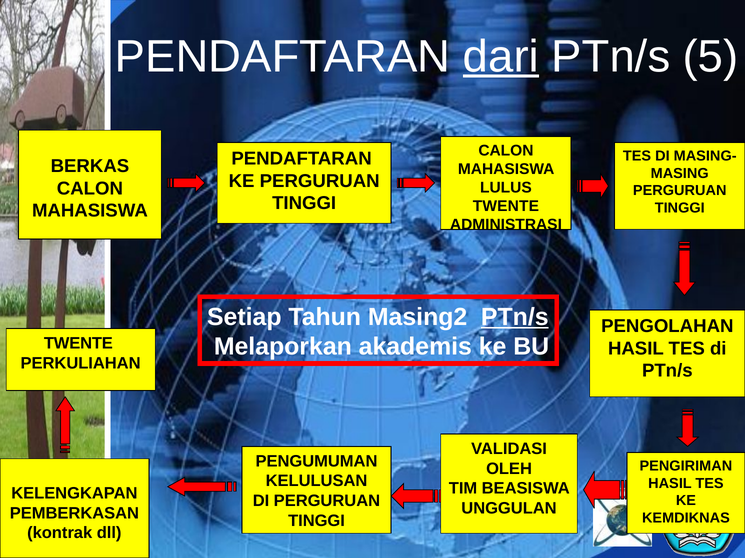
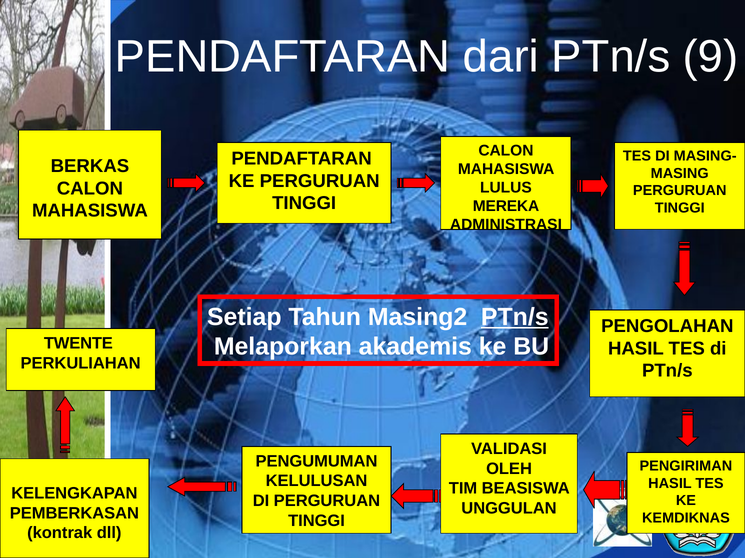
dari underline: present -> none (501, 57)
5: 5 -> 9 (711, 57)
TWENTE: TWENTE -> MEREKA (506, 207)
